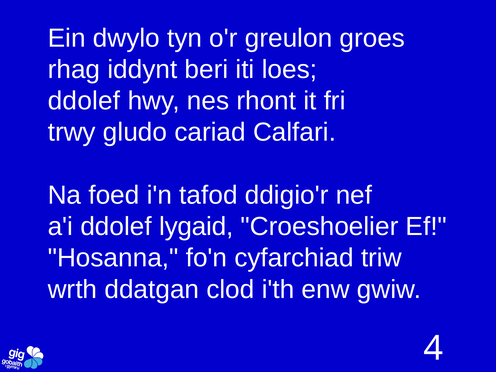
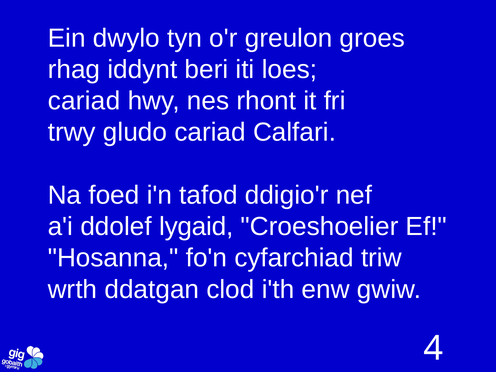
ddolef: ddolef -> cariad (84, 101)
